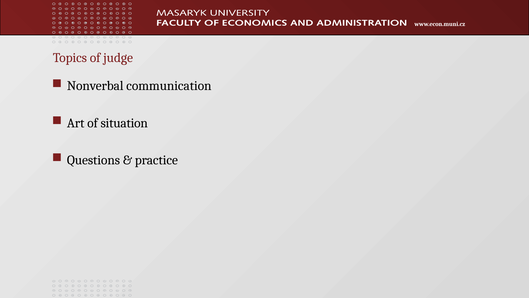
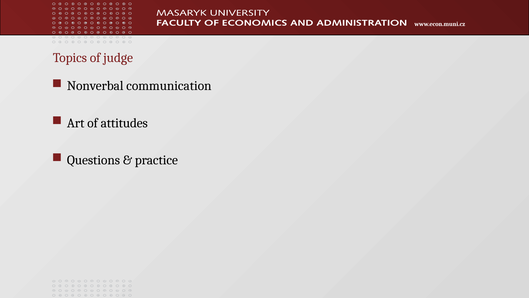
situation: situation -> attitudes (124, 123)
